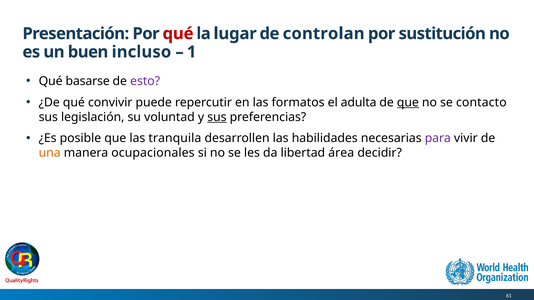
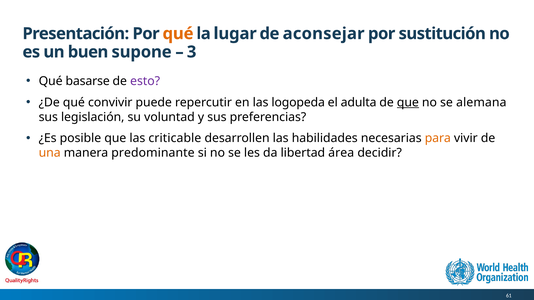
qué colour: red -> orange (178, 34)
controlan: controlan -> aconsejar (324, 34)
incluso: incluso -> supone (142, 52)
1: 1 -> 3 (192, 52)
formatos: formatos -> logopeda (298, 102)
contacto: contacto -> alemana (481, 102)
sus underline: present -> none (217, 117)
tranquila: tranquila -> criticable (175, 138)
para colour: purple -> orange (438, 138)
ocupacionales: ocupacionales -> predominante (153, 153)
